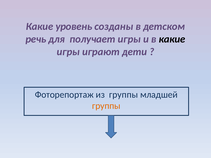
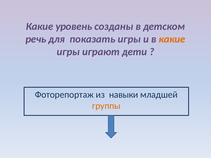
получает: получает -> показать (93, 39)
какие colour: black -> orange (172, 39)
из группы: группы -> навыки (124, 95)
